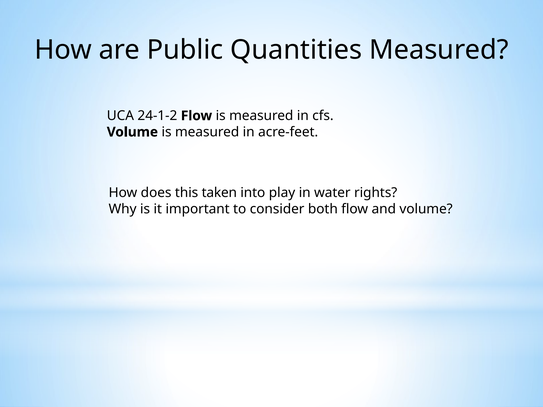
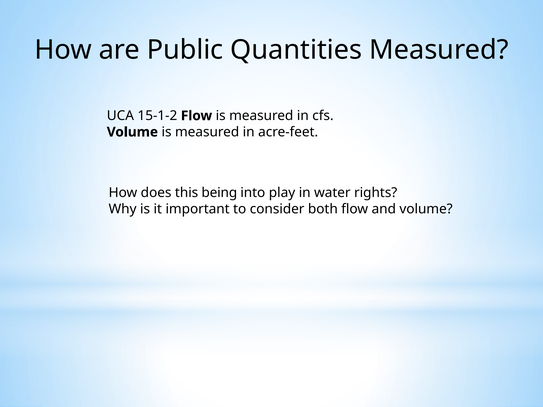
24-1-2: 24-1-2 -> 15-1-2 (157, 116)
taken: taken -> being (219, 193)
